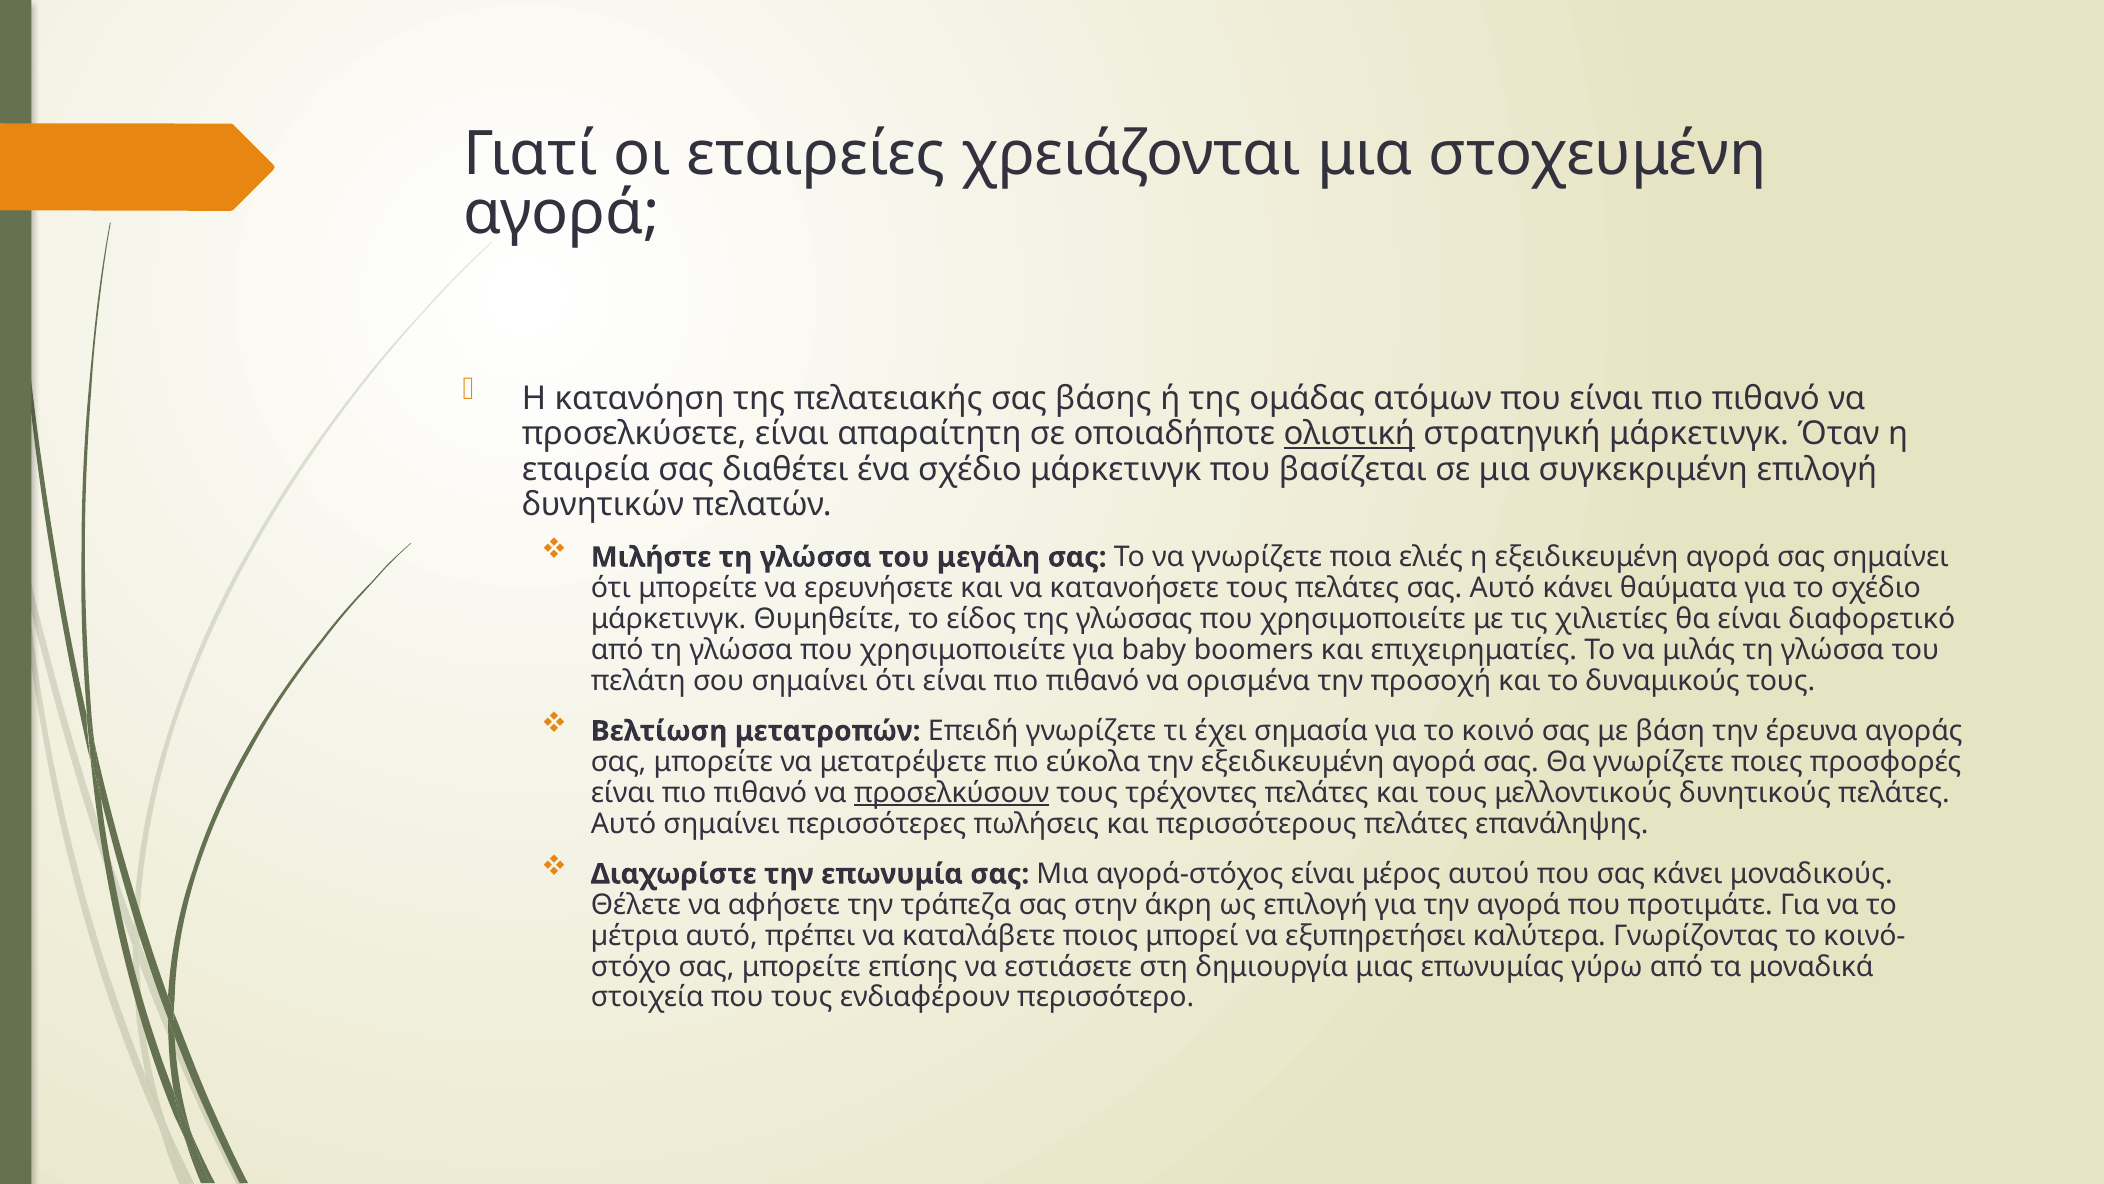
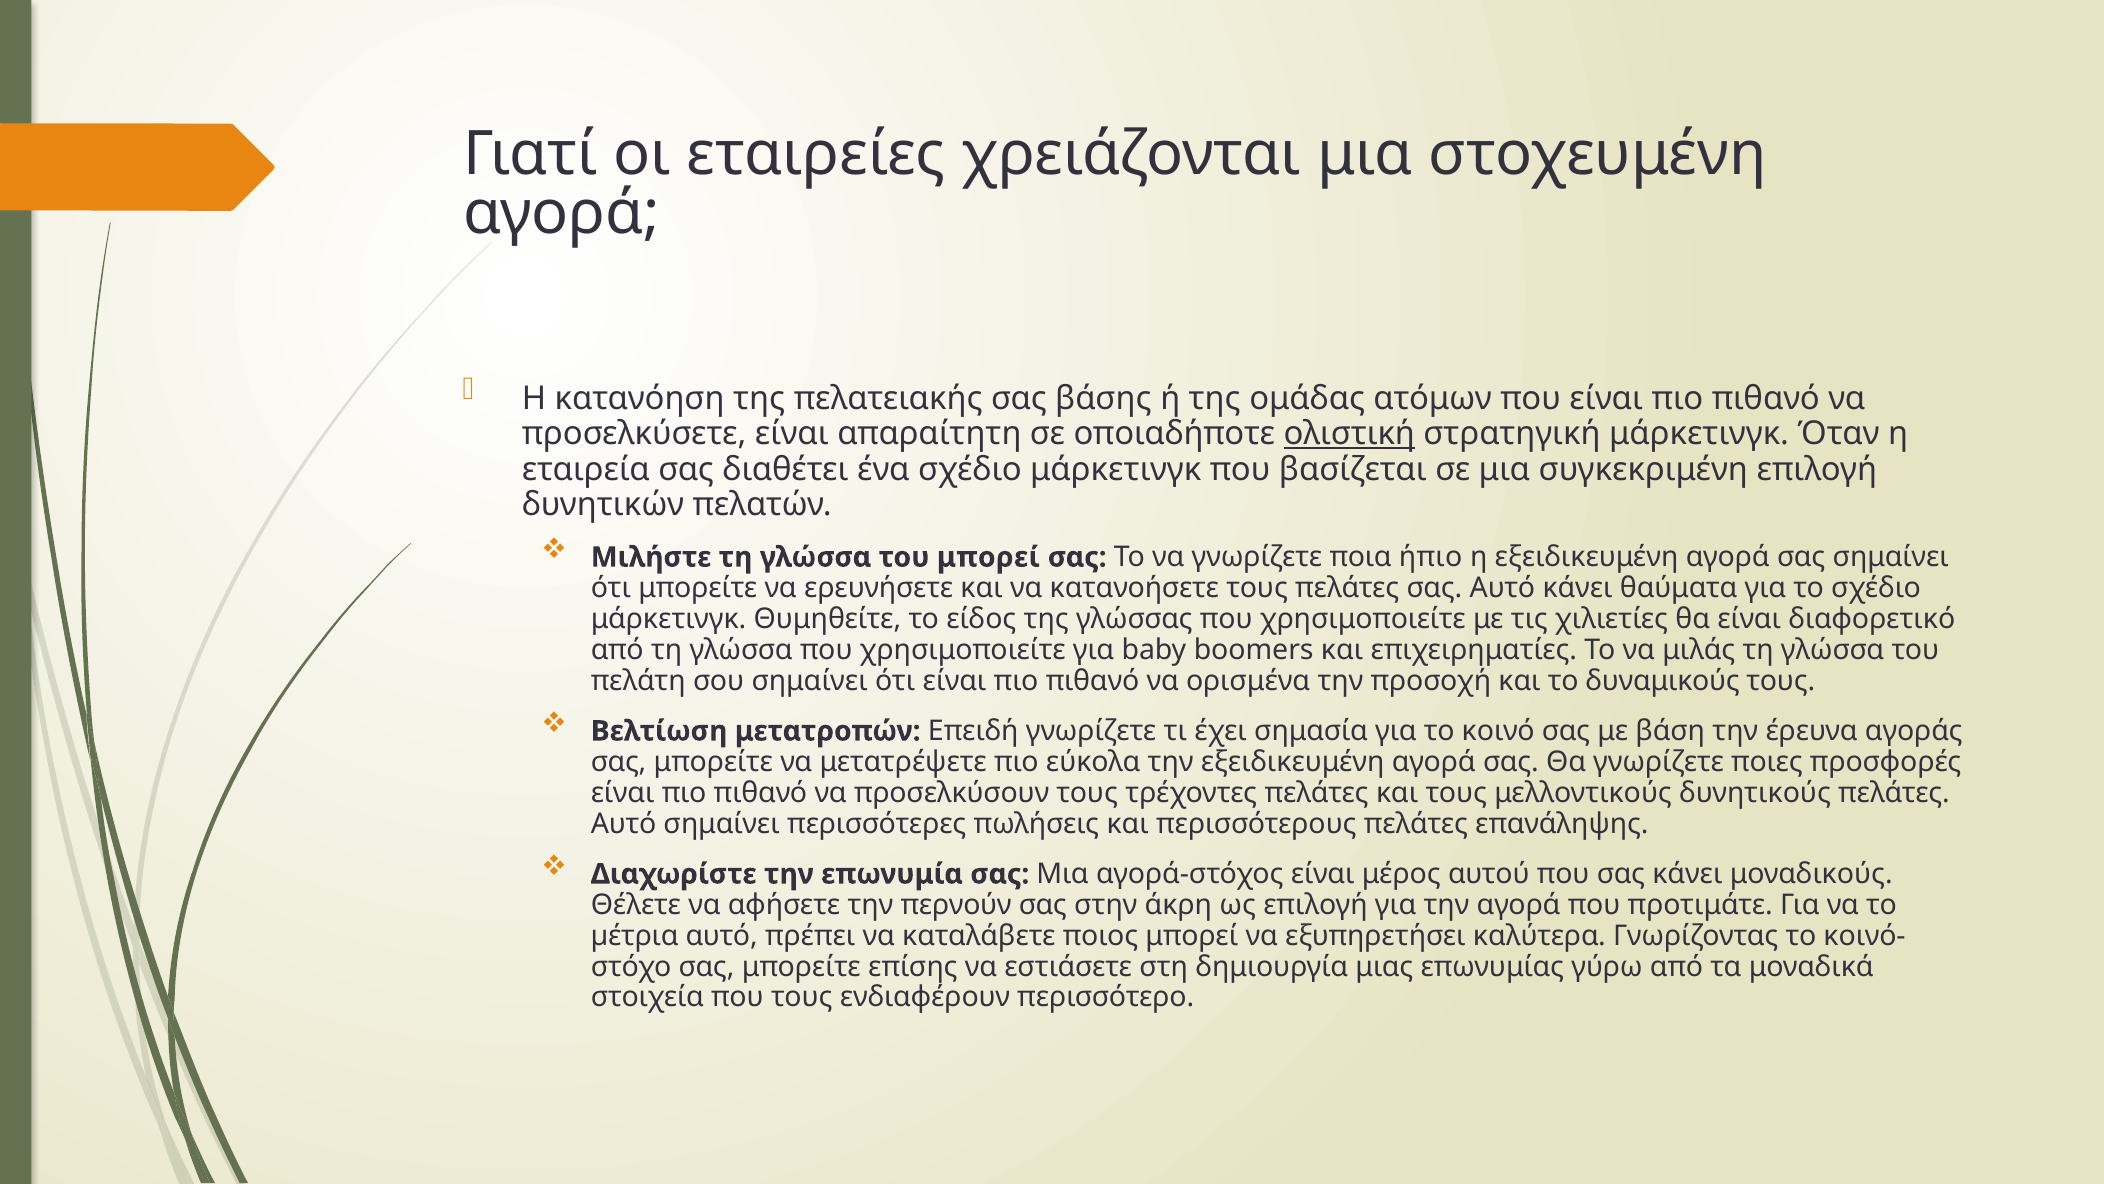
του μεγάλη: μεγάλη -> μπορεί (988, 557)
ελιές: ελιές -> ήπιο (1431, 557)
προσελκύσουν underline: present -> none (952, 792)
τράπεζα: τράπεζα -> περνούν (956, 905)
